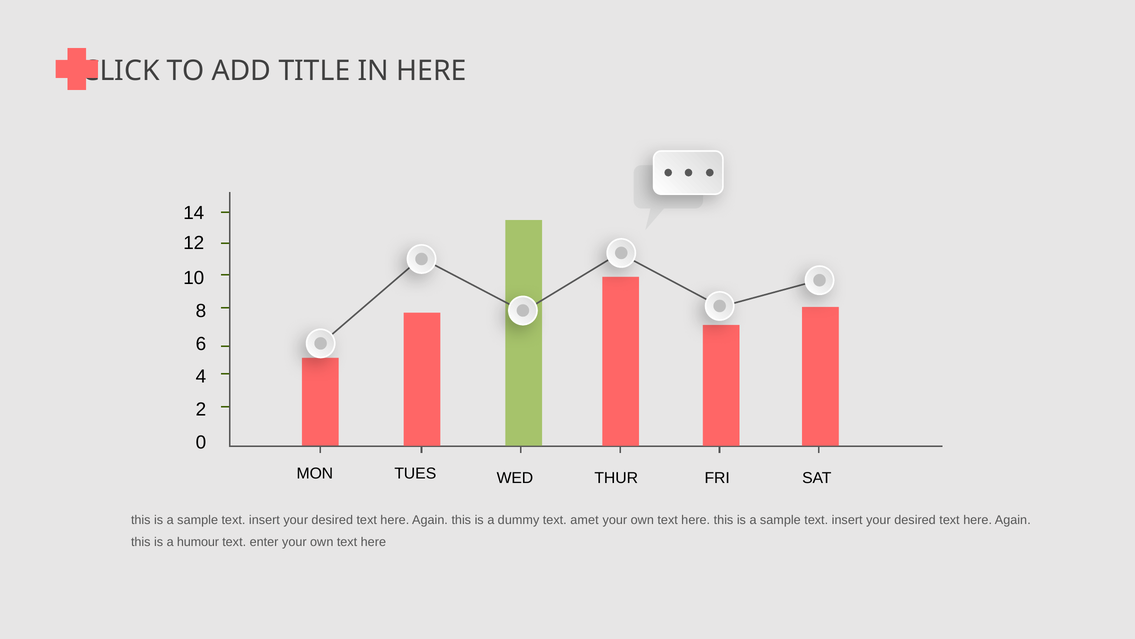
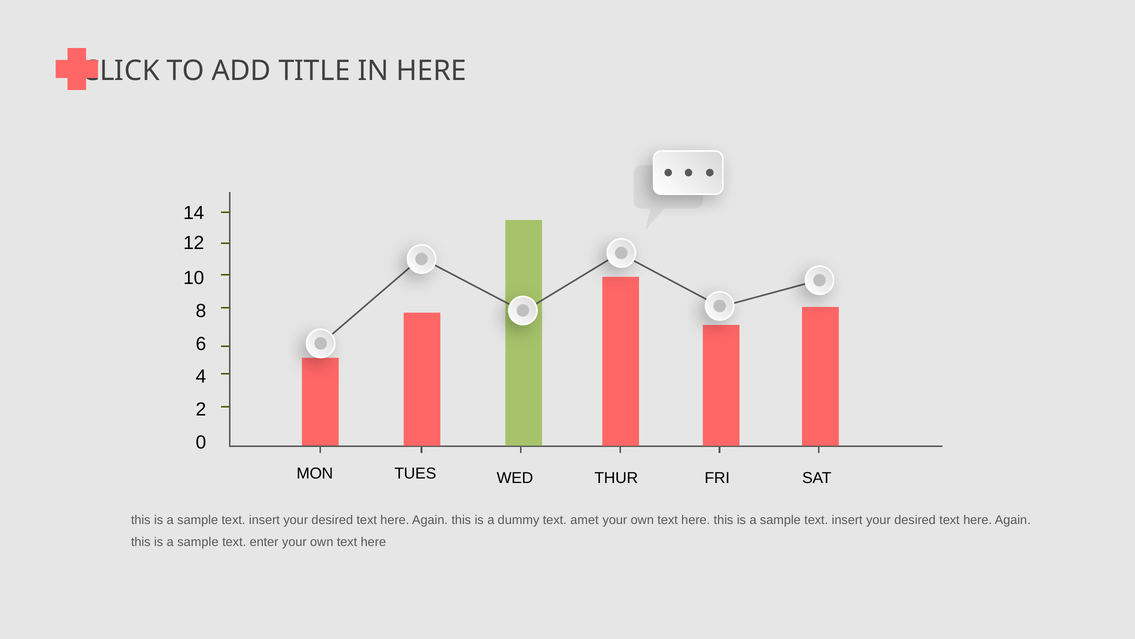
humour: humour -> sample (198, 542)
